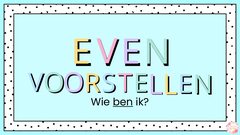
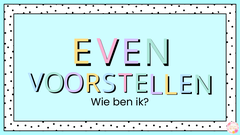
ben underline: present -> none (123, 102)
